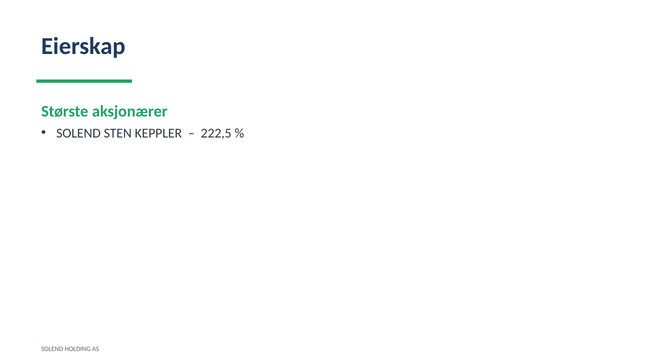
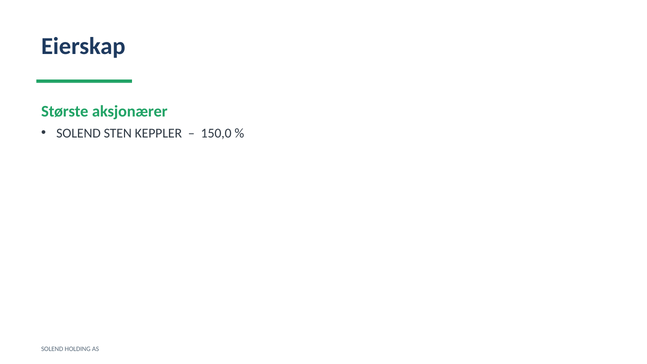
222,5: 222,5 -> 150,0 (216, 133)
